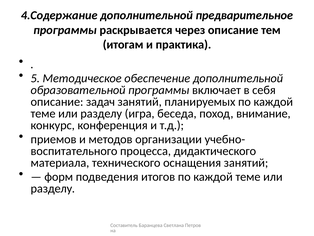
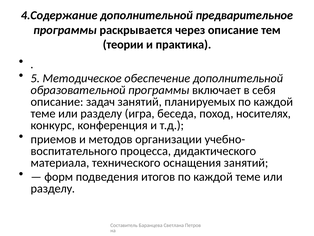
итогам: итогам -> теории (123, 45)
внимание: внимание -> носителях (263, 113)
